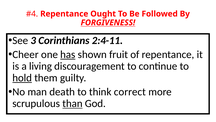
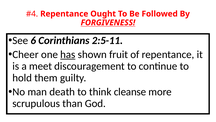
3: 3 -> 6 (33, 40)
2:4-11: 2:4-11 -> 2:5-11 (107, 40)
living: living -> meet (41, 66)
hold underline: present -> none (22, 78)
correct: correct -> cleanse (130, 91)
than underline: present -> none (73, 103)
